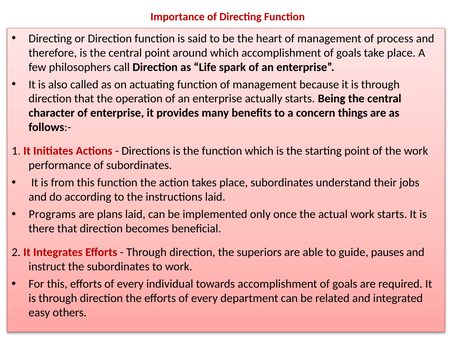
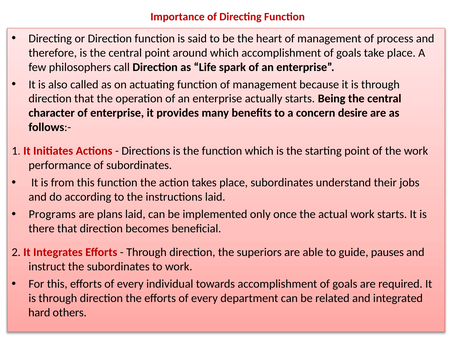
things: things -> desire (353, 113)
easy: easy -> hard (39, 313)
